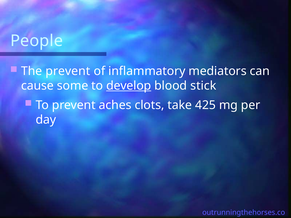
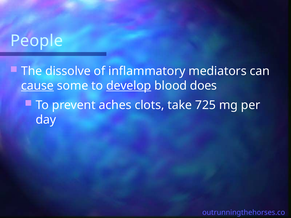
The prevent: prevent -> dissolve (68, 71)
cause underline: none -> present (37, 86)
stick: stick -> does (203, 86)
425: 425 -> 725 (205, 105)
